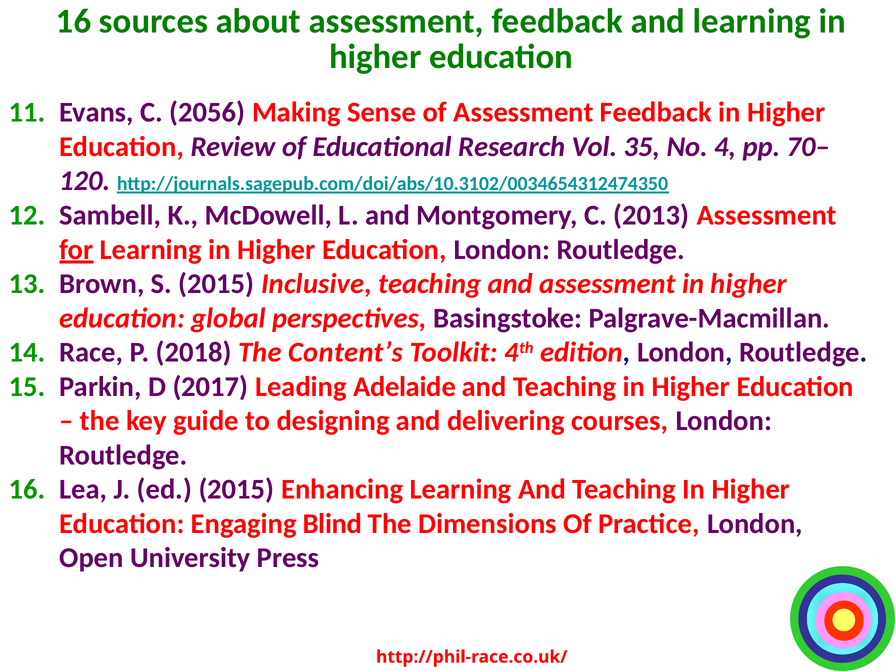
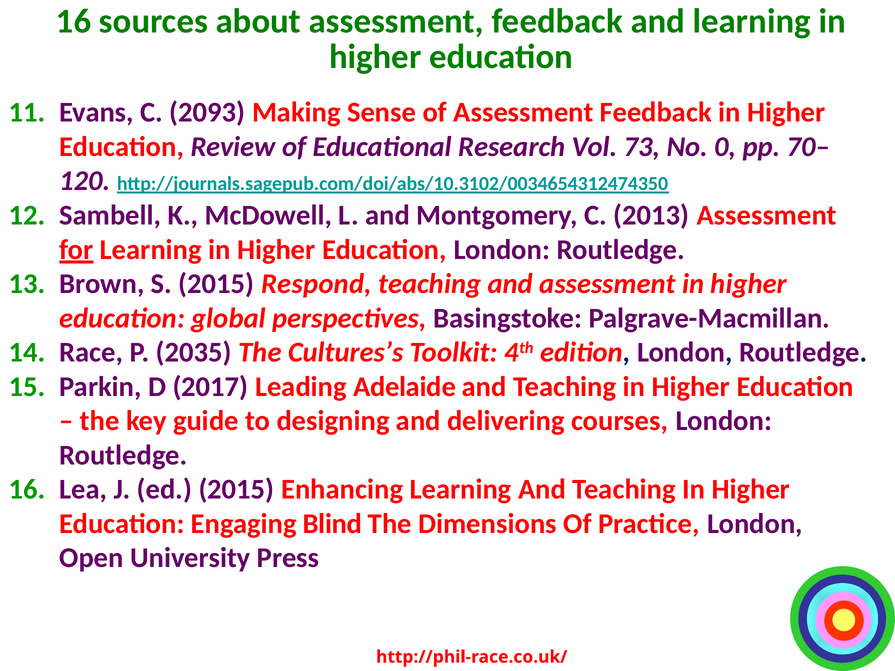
2056: 2056 -> 2093 (207, 113)
35: 35 -> 73 (642, 147)
4: 4 -> 0 (725, 147)
Inclusive: Inclusive -> Respond (316, 284)
2018: 2018 -> 2035 (194, 353)
Content’s: Content’s -> Cultures’s (346, 353)
